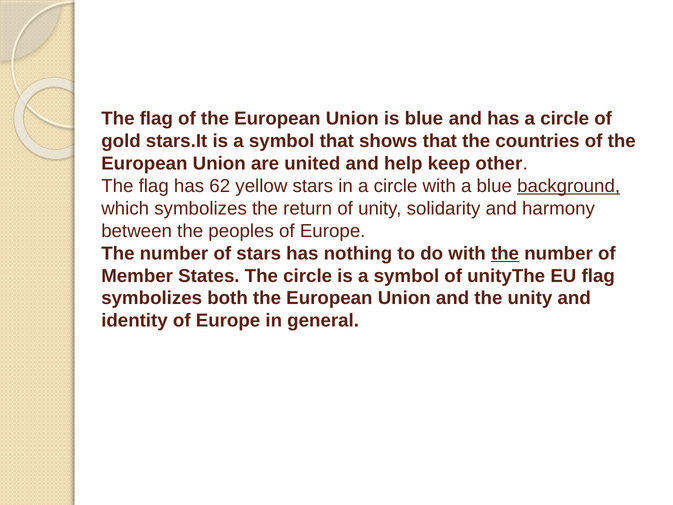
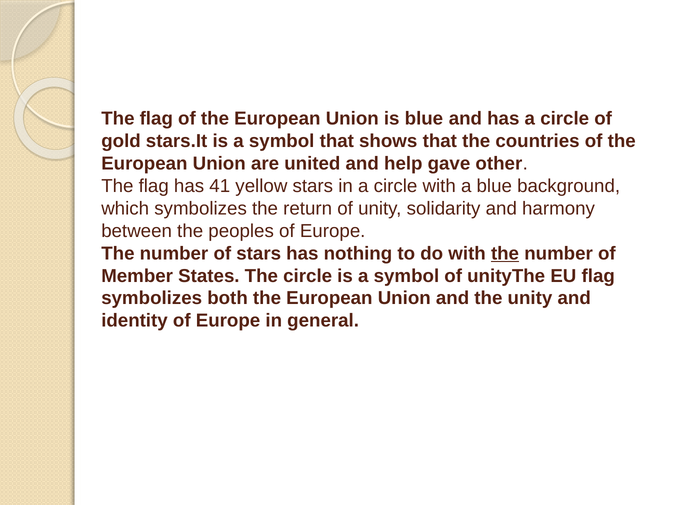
keep: keep -> gave (449, 163)
62: 62 -> 41 (220, 186)
background underline: present -> none (569, 186)
